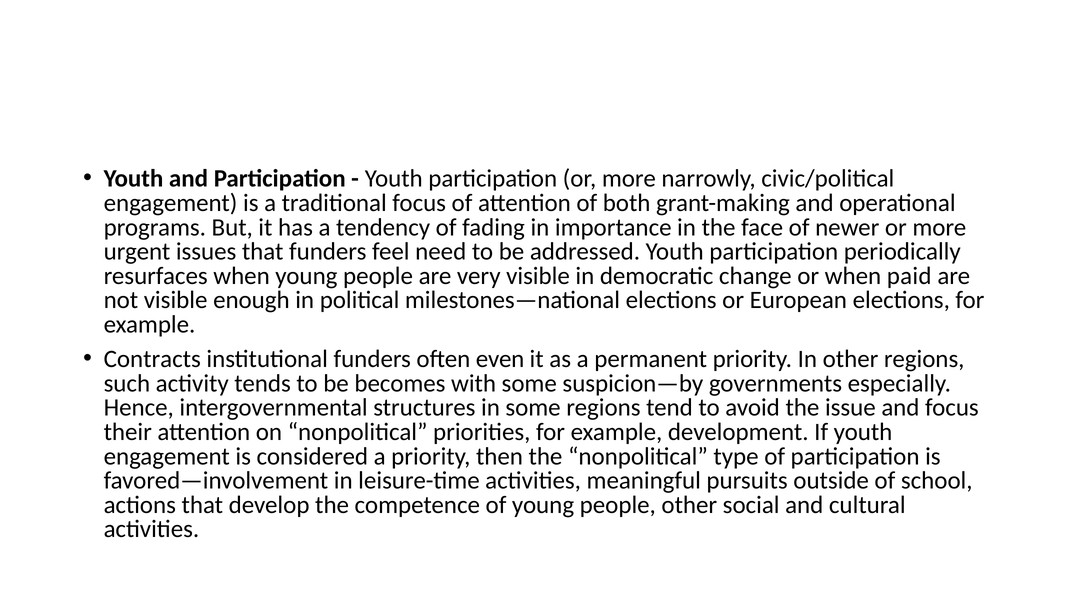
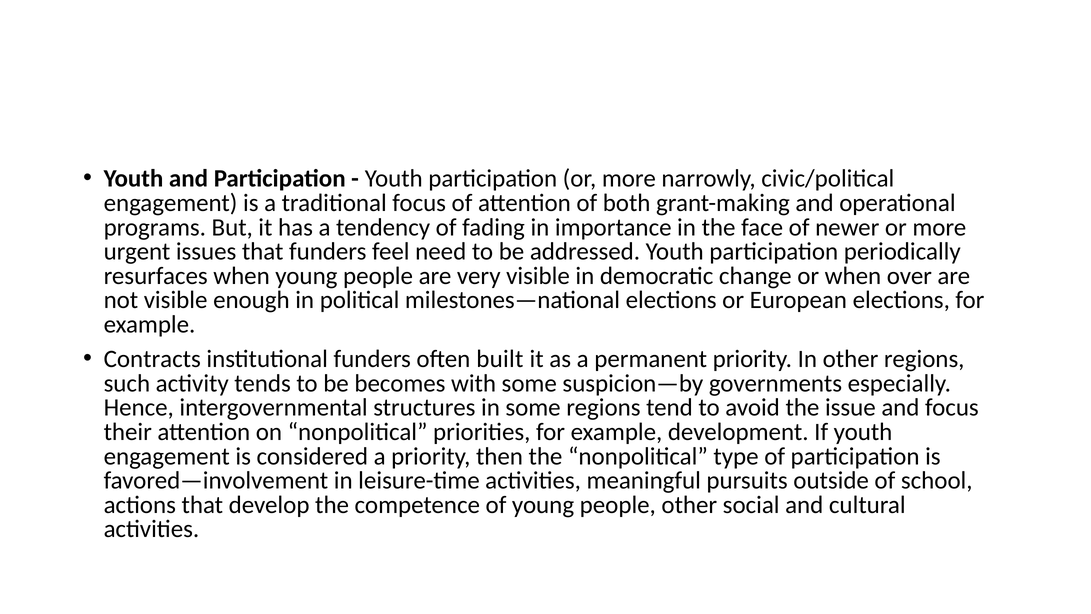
paid: paid -> over (909, 276)
even: even -> built (500, 359)
